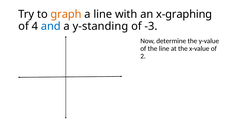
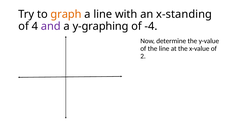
x-graphing: x-graphing -> x-standing (184, 14)
and colour: blue -> purple (51, 26)
y-standing: y-standing -> y-graphing (101, 26)
-3: -3 -> -4 (151, 26)
